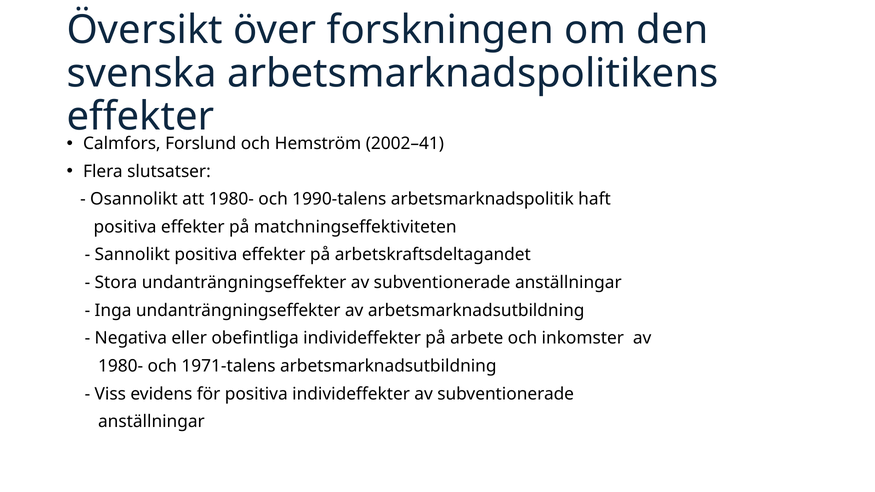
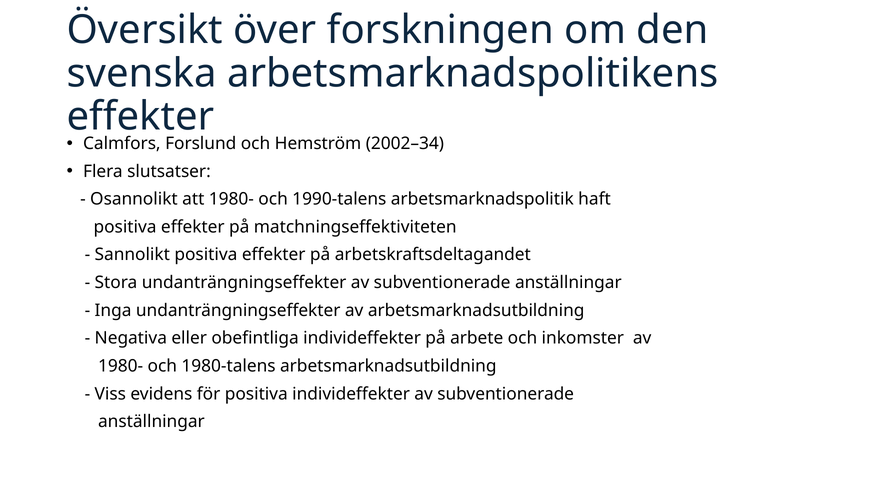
2002–41: 2002–41 -> 2002–34 (405, 144)
1971-talens: 1971-talens -> 1980-talens (229, 366)
